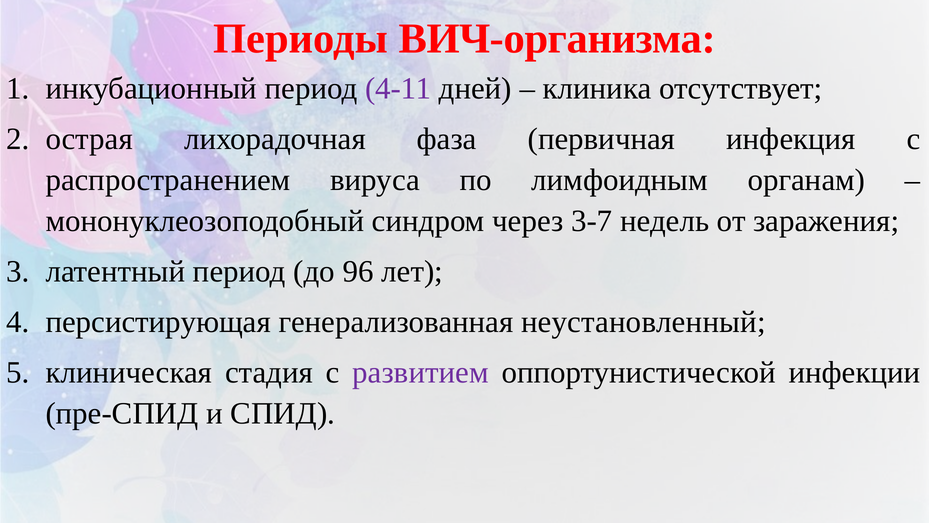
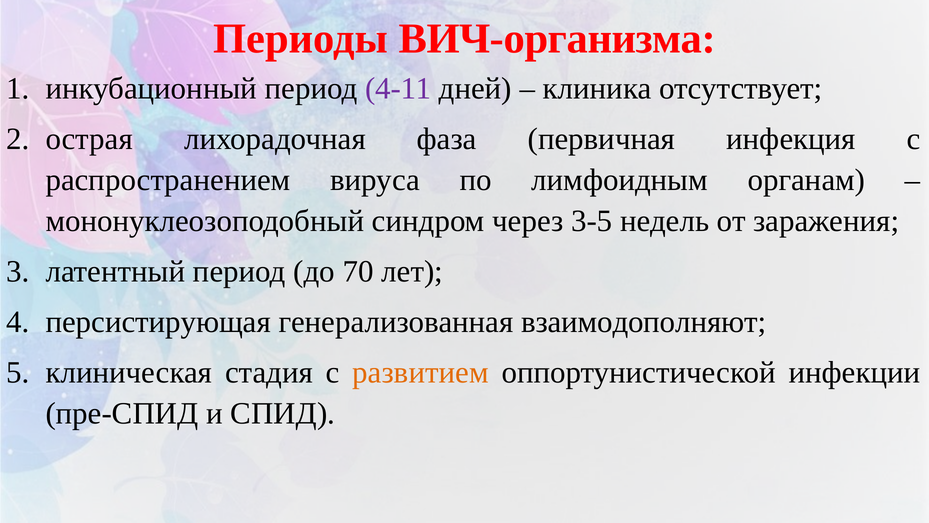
3-7: 3-7 -> 3-5 (592, 221)
96: 96 -> 70 (358, 271)
неустановленный: неустановленный -> взаимодополняют (644, 322)
развитием colour: purple -> orange (421, 372)
